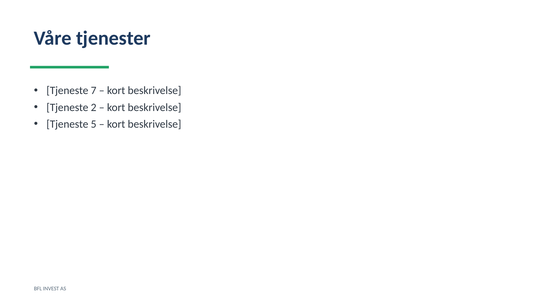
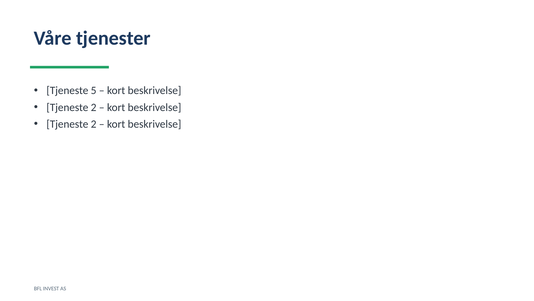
7: 7 -> 5 (94, 90)
5: 5 -> 2 (94, 124)
